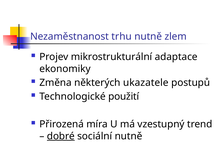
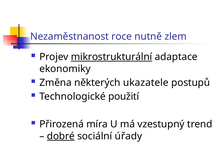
trhu: trhu -> roce (122, 37)
mikrostrukturální underline: none -> present (112, 57)
sociální nutně: nutně -> úřady (128, 136)
